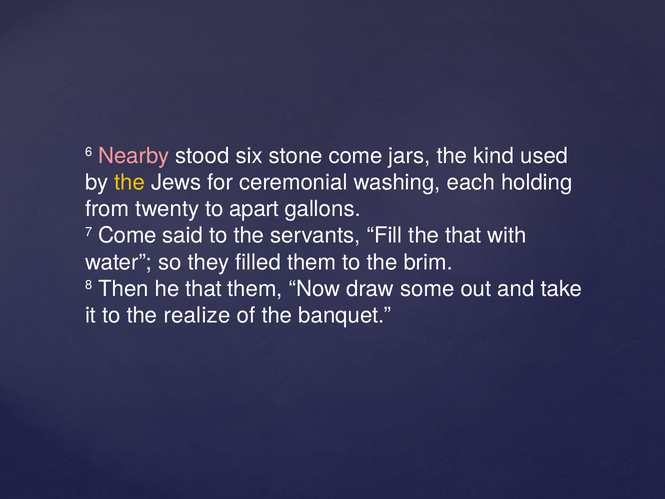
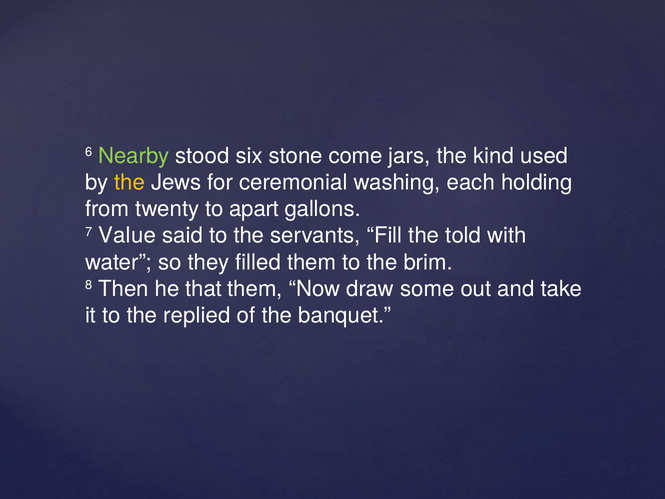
Nearby colour: pink -> light green (134, 156)
7 Come: Come -> Value (127, 235)
the that: that -> told (463, 235)
realize: realize -> replied (197, 315)
